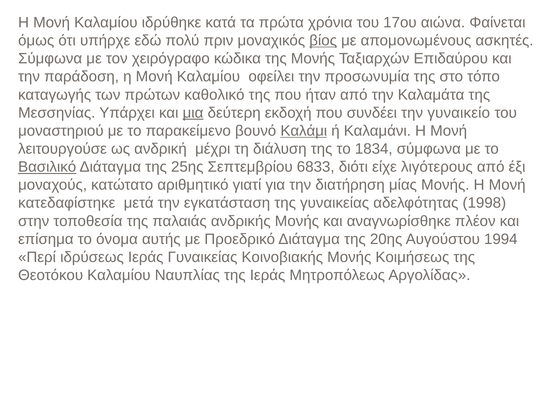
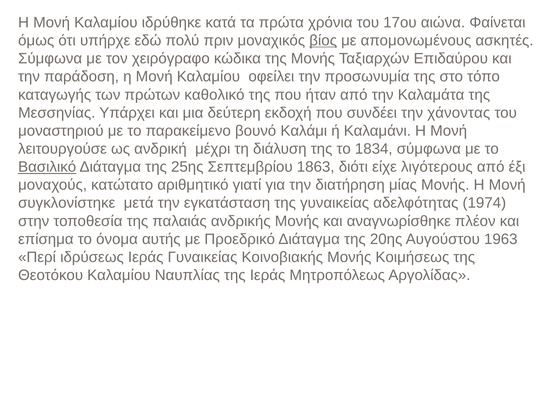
μια underline: present -> none (193, 113)
γυναικείο: γυναικείο -> χάνοντας (459, 113)
Καλάμι underline: present -> none (304, 131)
6833: 6833 -> 1863 (316, 167)
κατεδαφίστηκε: κατεδαφίστηκε -> συγκλονίστηκε (67, 203)
1998: 1998 -> 1974 (484, 203)
1994: 1994 -> 1963 (501, 239)
